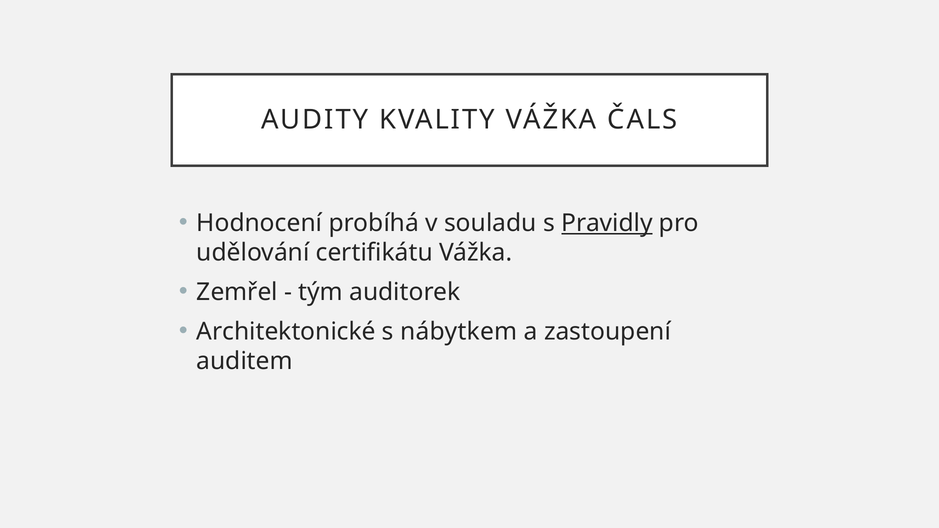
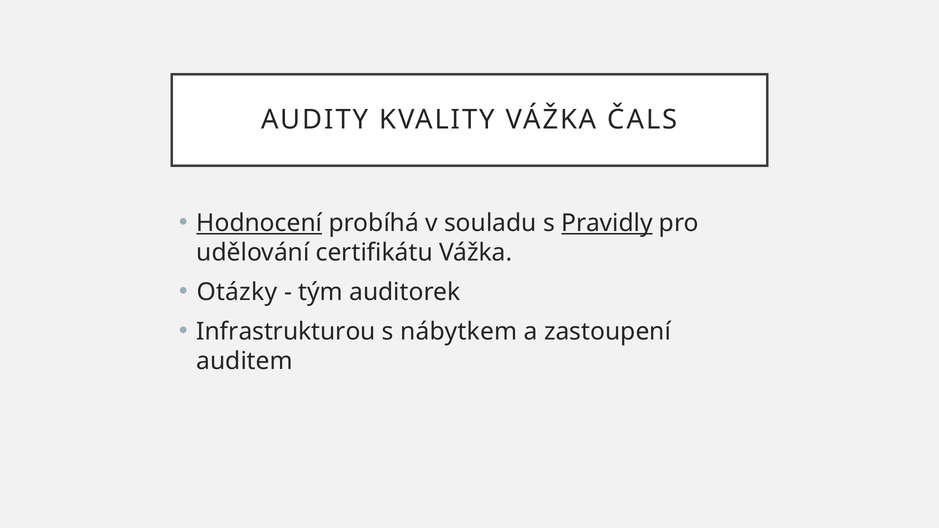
Hodnocení underline: none -> present (259, 223)
Zemřel: Zemřel -> Otázky (237, 292)
Architektonické: Architektonické -> Infrastrukturou (286, 332)
